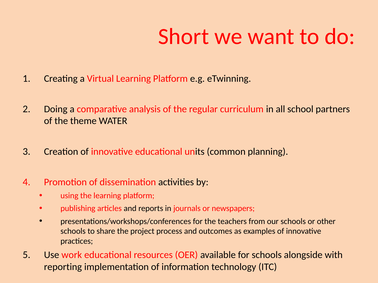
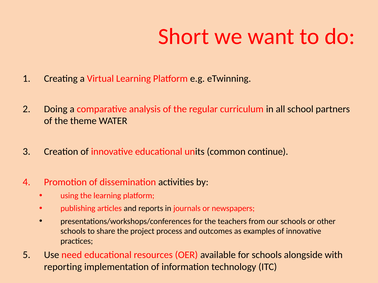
planning: planning -> continue (268, 152)
work: work -> need (72, 255)
